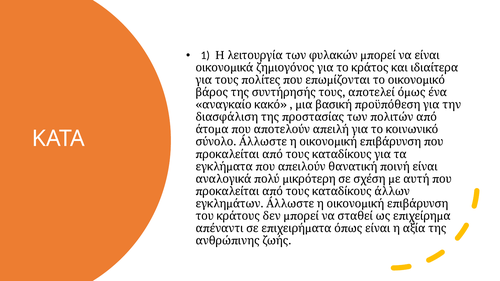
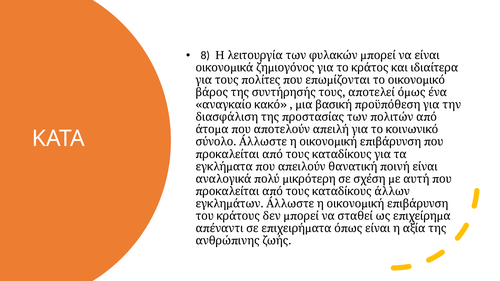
1: 1 -> 8 (205, 56)
